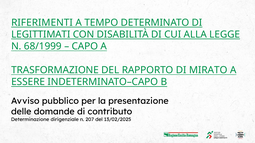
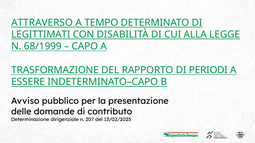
RIFERIMENTI: RIFERIMENTI -> ATTRAVERSO (42, 23)
MIRATO: MIRATO -> PERIODI (208, 70)
